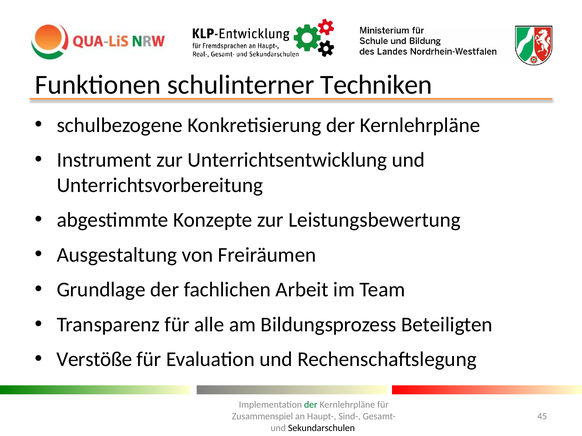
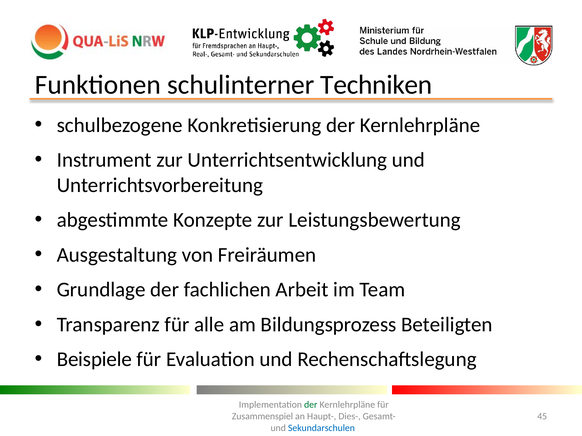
Verstöße: Verstöße -> Beispiele (94, 360)
Sind-: Sind- -> Dies- (350, 417)
Sekundarschulen colour: black -> blue (321, 428)
